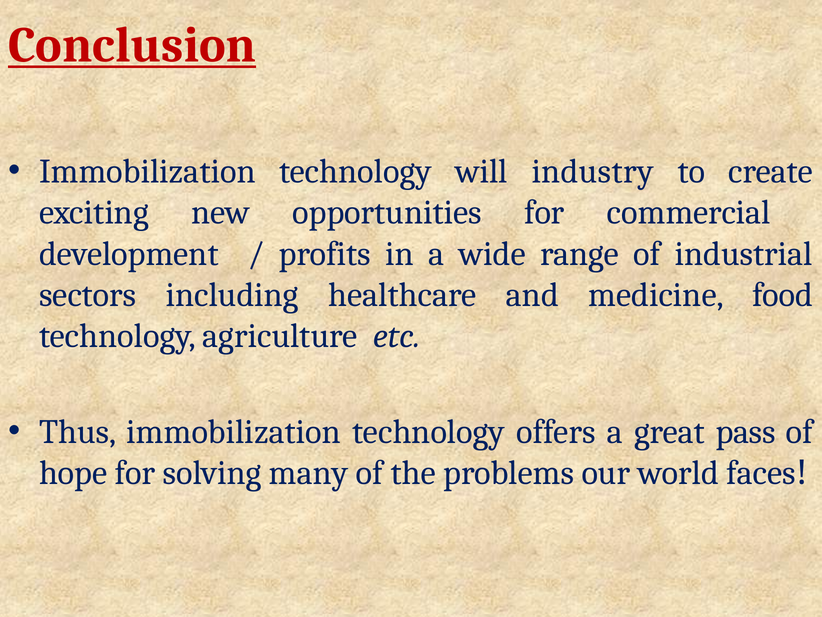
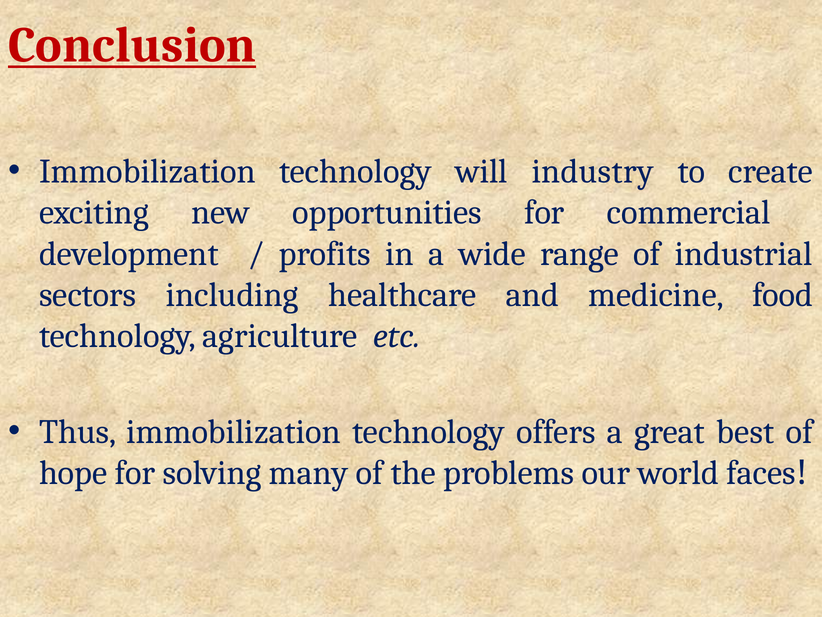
pass: pass -> best (745, 432)
